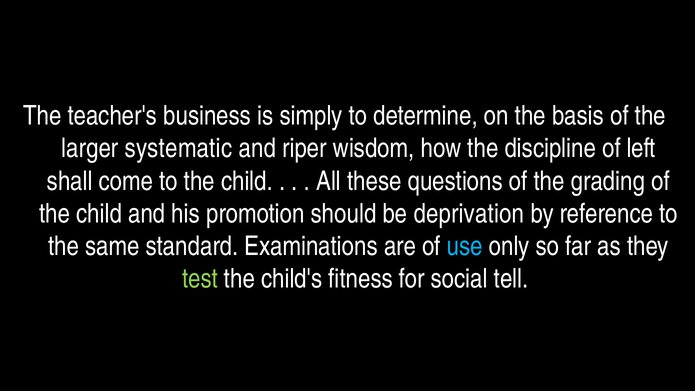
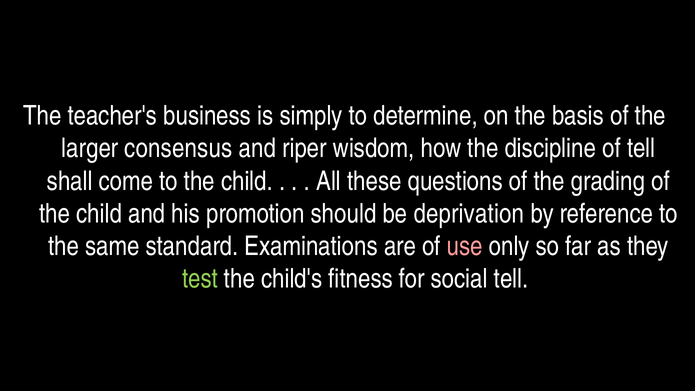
systematic: systematic -> consensus (179, 148)
of left: left -> tell (641, 148)
use colour: light blue -> pink (465, 246)
